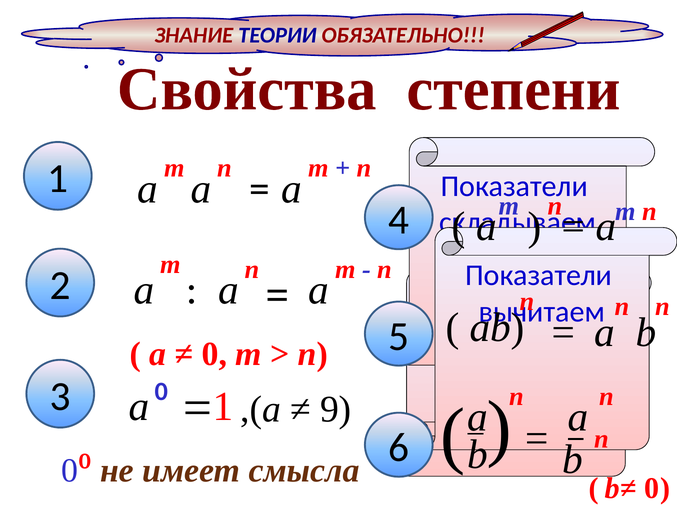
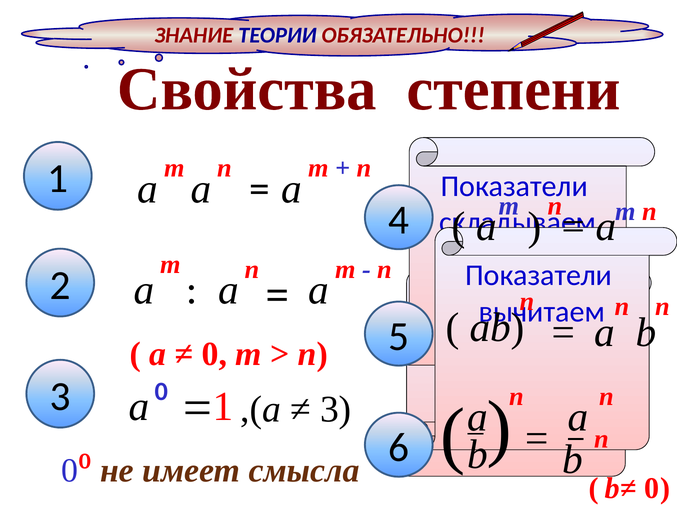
9: 9 -> 3 (336, 409)
